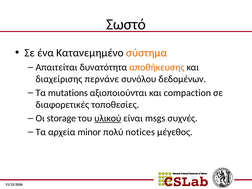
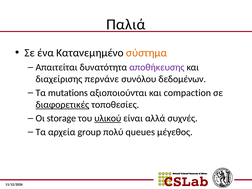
Σωστό: Σωστό -> Παλιά (126, 24)
αποθήκευσης colour: orange -> purple (157, 67)
διαφορετικές underline: none -> present (62, 105)
msgs: msgs -> αλλά (155, 118)
minor: minor -> group (89, 132)
notices: notices -> queues (140, 132)
